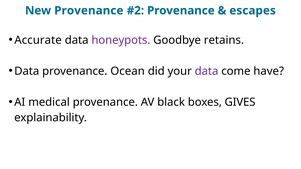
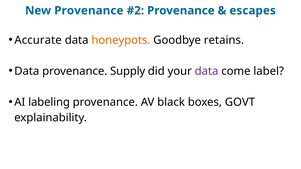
honeypots colour: purple -> orange (121, 40)
Ocean: Ocean -> Supply (128, 71)
have: have -> label (269, 71)
medical: medical -> labeling (49, 102)
GIVES: GIVES -> GOVT (240, 102)
